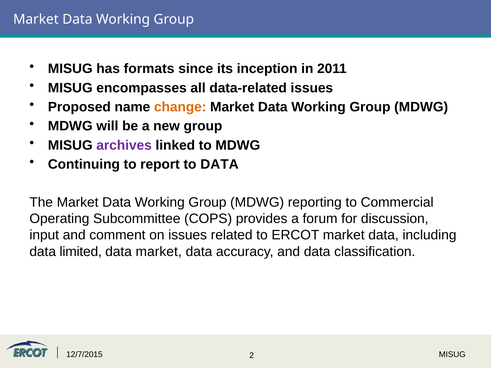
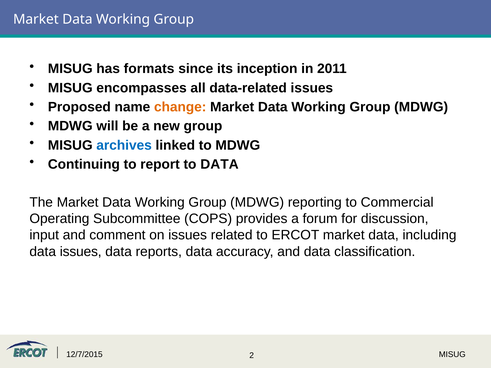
archives colour: purple -> blue (124, 145)
data limited: limited -> issues (81, 252)
data market: market -> reports (159, 252)
